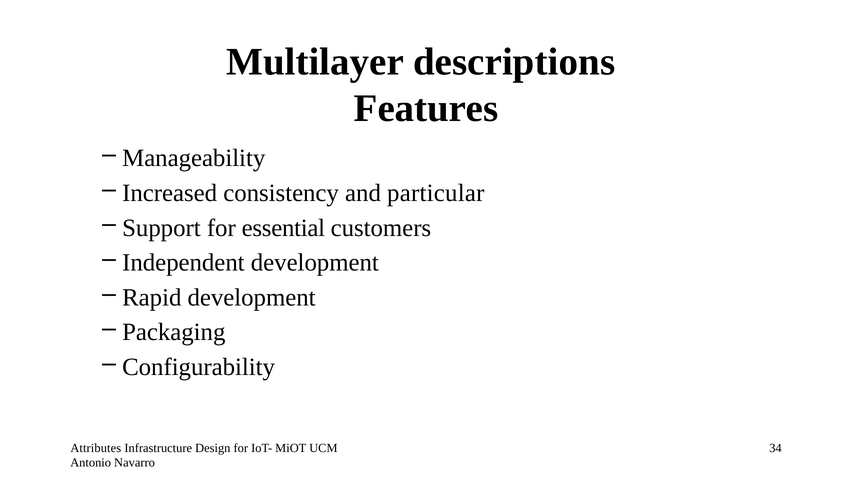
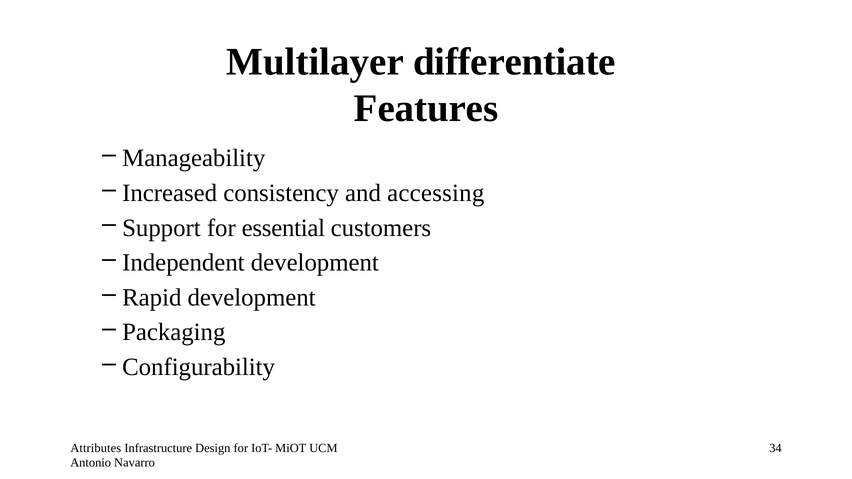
descriptions: descriptions -> differentiate (514, 62)
particular: particular -> accessing (436, 193)
